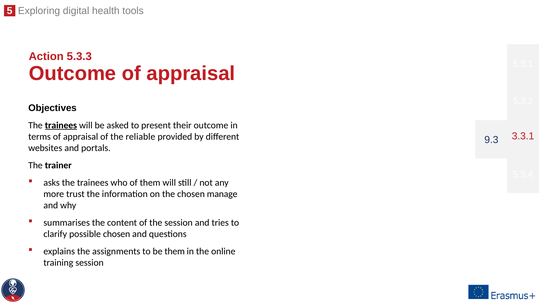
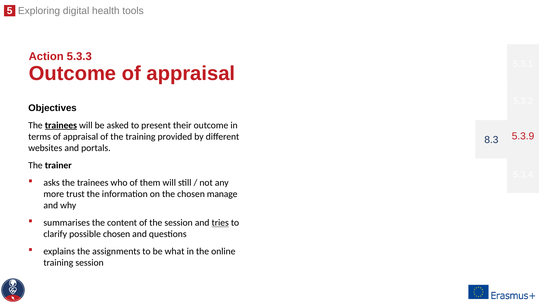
3.3.1: 3.3.1 -> 5.3.9 (523, 136)
the reliable: reliable -> training (141, 137)
9.3: 9.3 -> 8.3 (491, 140)
tries underline: none -> present (220, 223)
be them: them -> what (175, 252)
